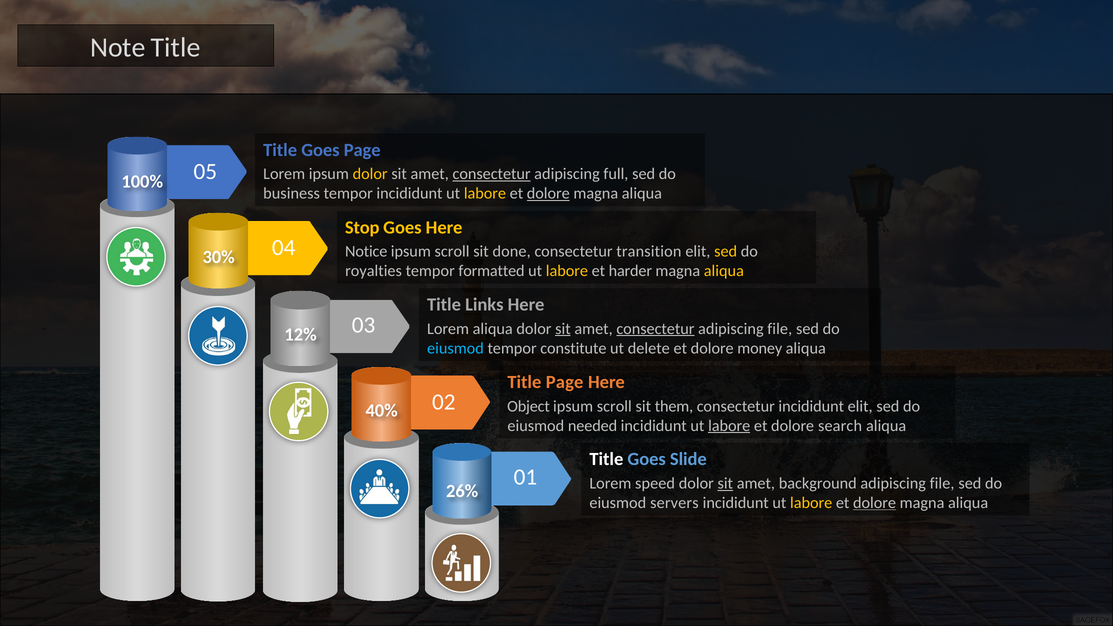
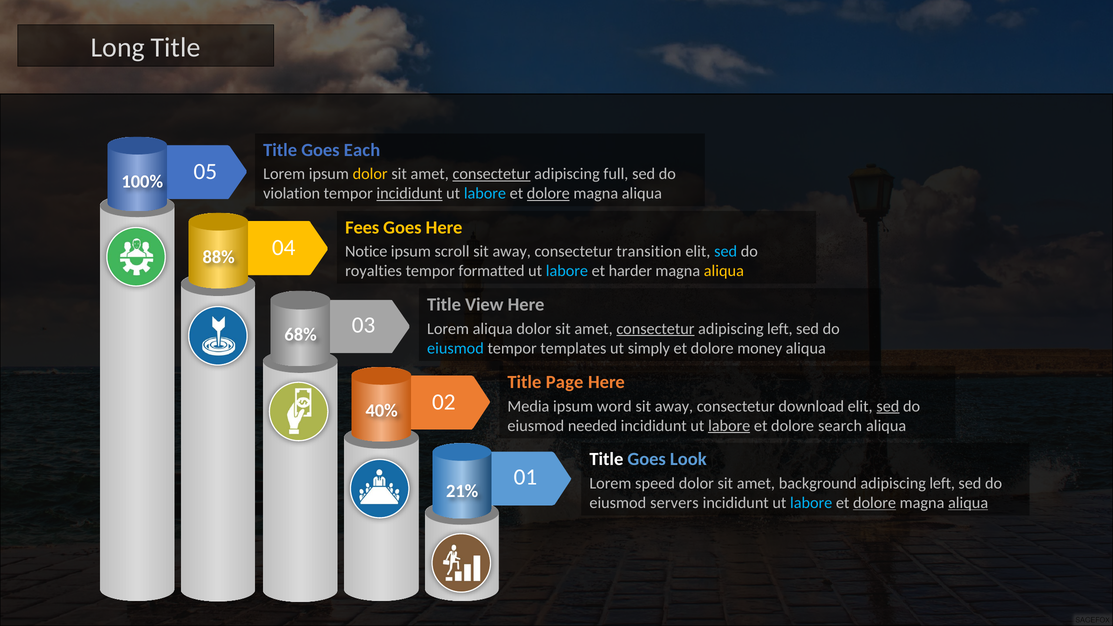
Note: Note -> Long (118, 47)
Goes Page: Page -> Each (362, 150)
business: business -> violation (292, 194)
incididunt underline: none -> present (409, 194)
labore colour: yellow -> light blue (485, 194)
Stop: Stop -> Fees (362, 228)
done: done -> away (512, 251)
sed colour: yellow -> light blue (726, 251)
30%: 30% -> 88% (219, 257)
labore colour: yellow -> light blue (567, 271)
Links: Links -> View (484, 305)
sit underline: present -> none (563, 329)
file: file -> left (780, 329)
12%: 12% -> 68% (301, 334)
constitute: constitute -> templates (573, 348)
delete: delete -> simply (649, 348)
Object: Object -> Media (528, 406)
scroll: scroll -> word (614, 406)
them: them -> away (674, 406)
consectetur incididunt: incididunt -> download (811, 406)
sed underline: none -> present (888, 406)
Slide: Slide -> Look (688, 459)
sit underline: present -> none (725, 483)
file: file -> left (942, 483)
26%: 26% -> 21% (462, 491)
labore colour: yellow -> light blue (811, 503)
aliqua underline: none -> present (968, 503)
